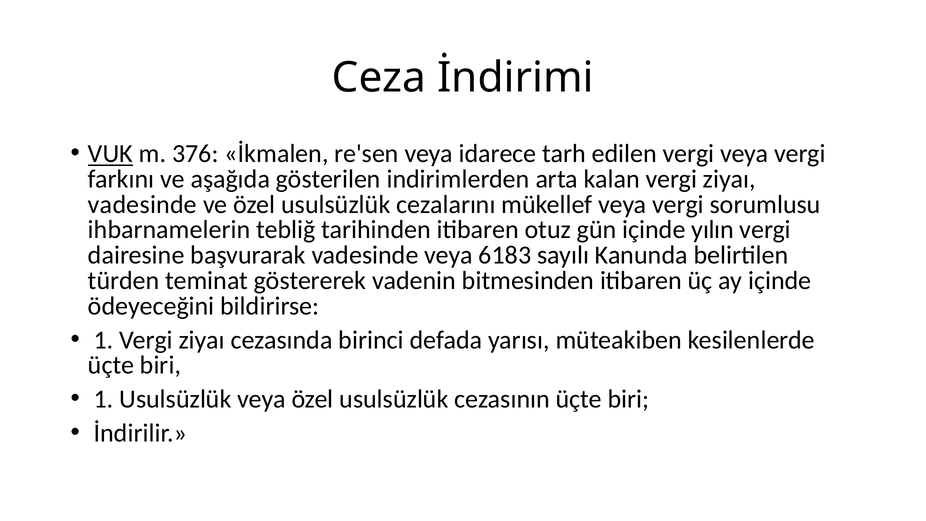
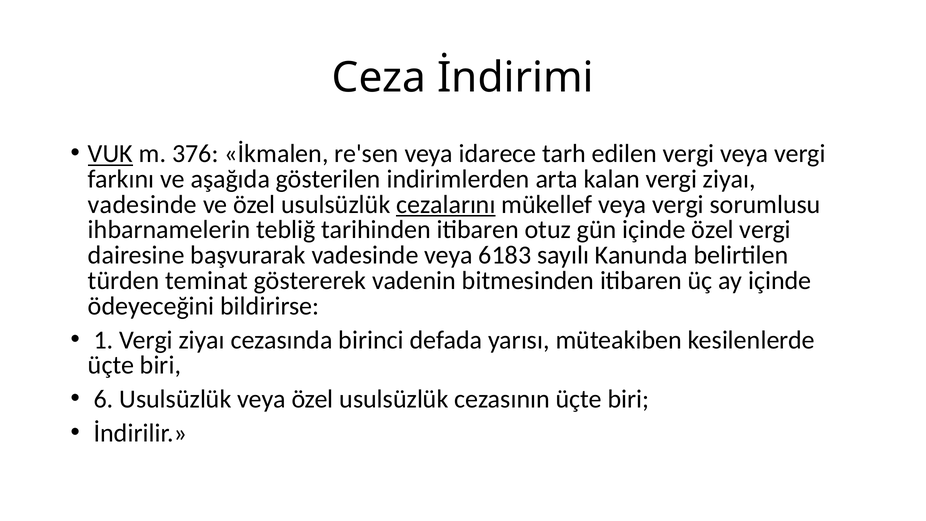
cezalarını underline: none -> present (446, 204)
içinde yılın: yılın -> özel (713, 230)
1: 1 -> 6 (104, 399)
